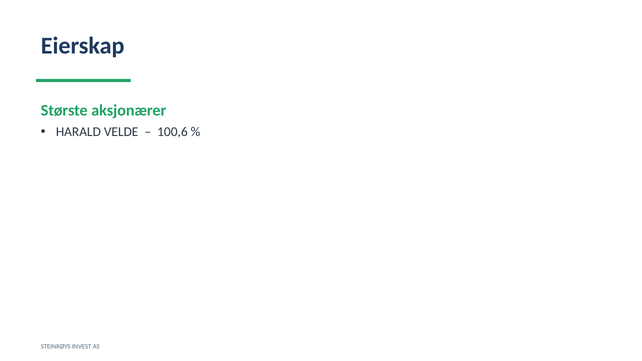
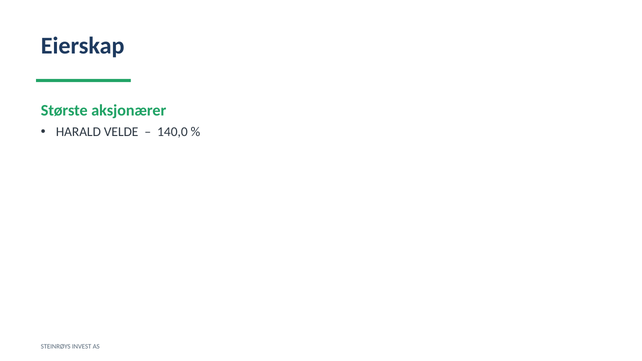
100,6: 100,6 -> 140,0 (172, 132)
